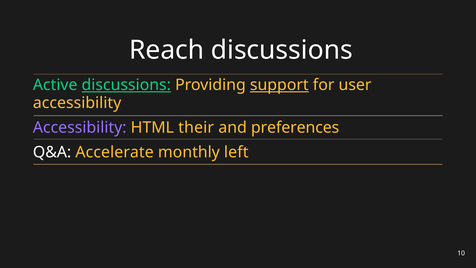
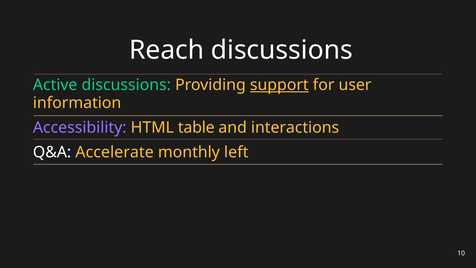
discussions underline: present -> none (126, 85)
accessibility: accessibility -> information (77, 103)
their: their -> table (196, 128)
preferences: preferences -> interactions (295, 128)
